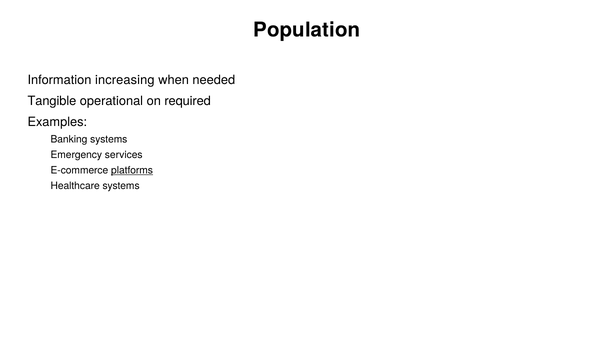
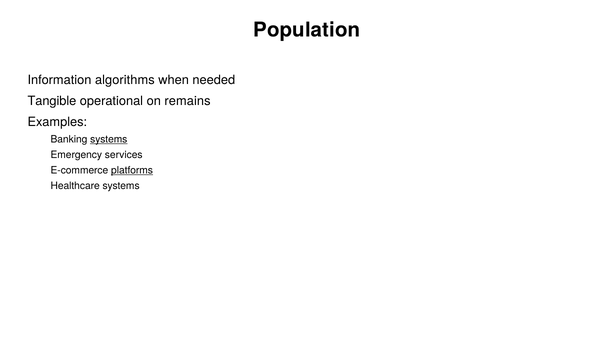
increasing: increasing -> algorithms (125, 80)
required: required -> remains (188, 101)
systems underline: none -> present (109, 140)
